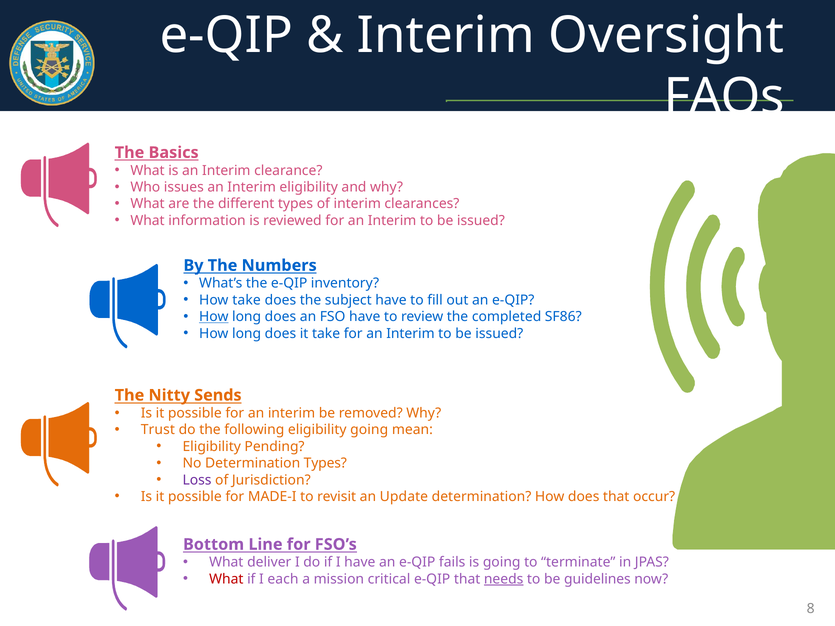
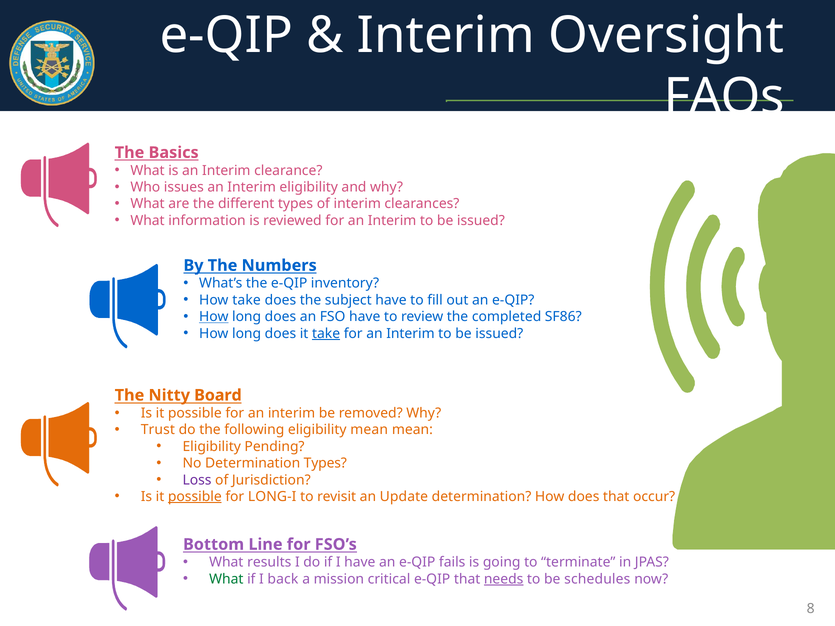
take underline: none -> present (326, 334)
Sends: Sends -> Board (218, 395)
eligibility going: going -> mean (369, 430)
possible underline: none -> present (195, 497)
MADE-I: MADE-I -> LONG-I (272, 497)
deliver: deliver -> results (269, 563)
What colour: red -> green (226, 579)
each: each -> back (283, 579)
guidelines: guidelines -> schedules (597, 579)
